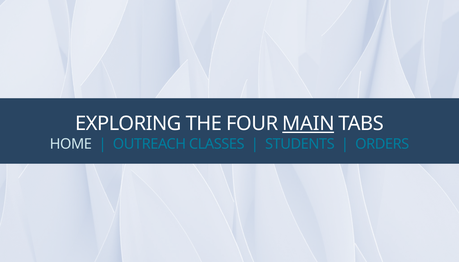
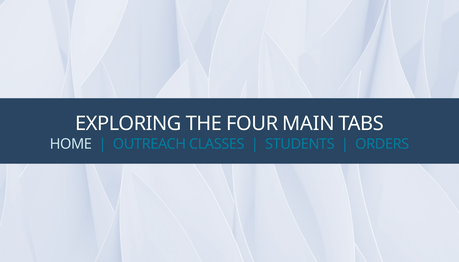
MAIN underline: present -> none (308, 124)
